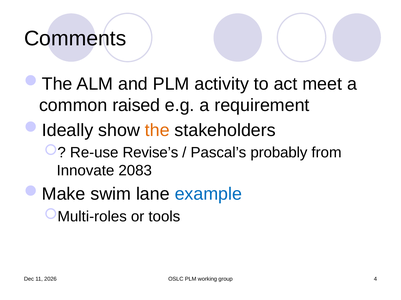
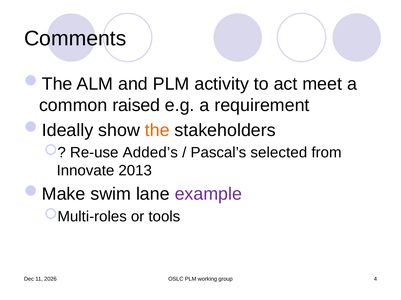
Revise’s: Revise’s -> Added’s (150, 153)
probably: probably -> selected (279, 153)
2083: 2083 -> 2013 (135, 171)
example colour: blue -> purple (208, 195)
